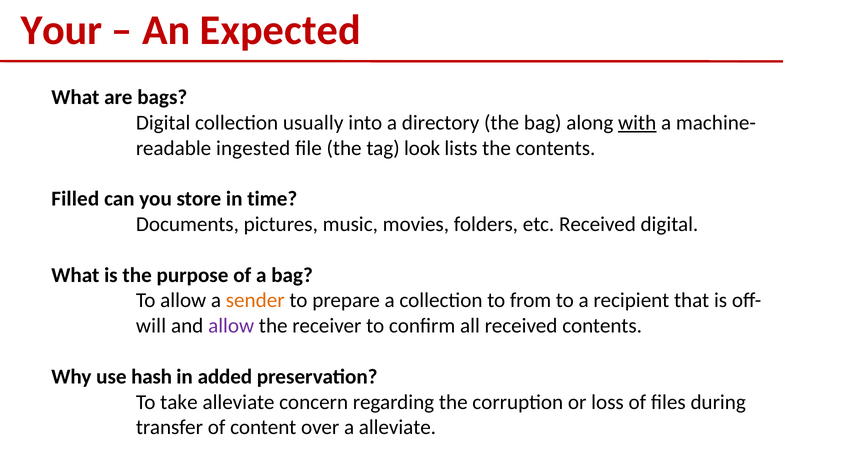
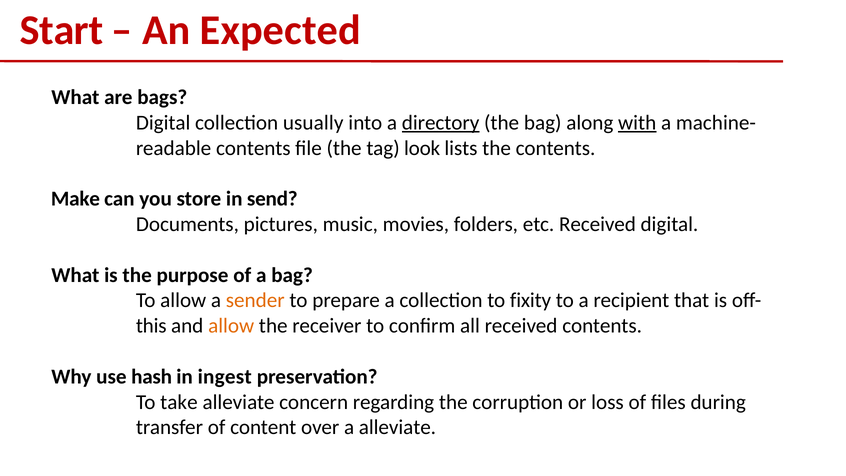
Your: Your -> Start (61, 30)
directory underline: none -> present (441, 123)
readable ingested: ingested -> contents (253, 148)
Filled: Filled -> Make (75, 199)
time: time -> send (272, 199)
from: from -> fixity (531, 300)
will: will -> this (151, 326)
allow colour: purple -> orange (231, 326)
added: added -> ingest (225, 377)
